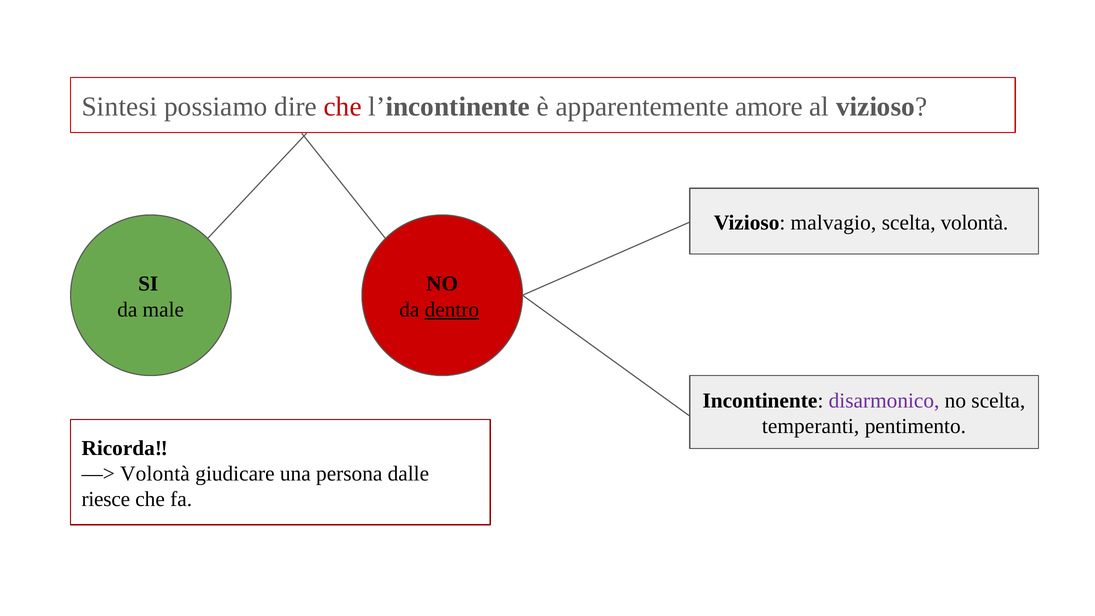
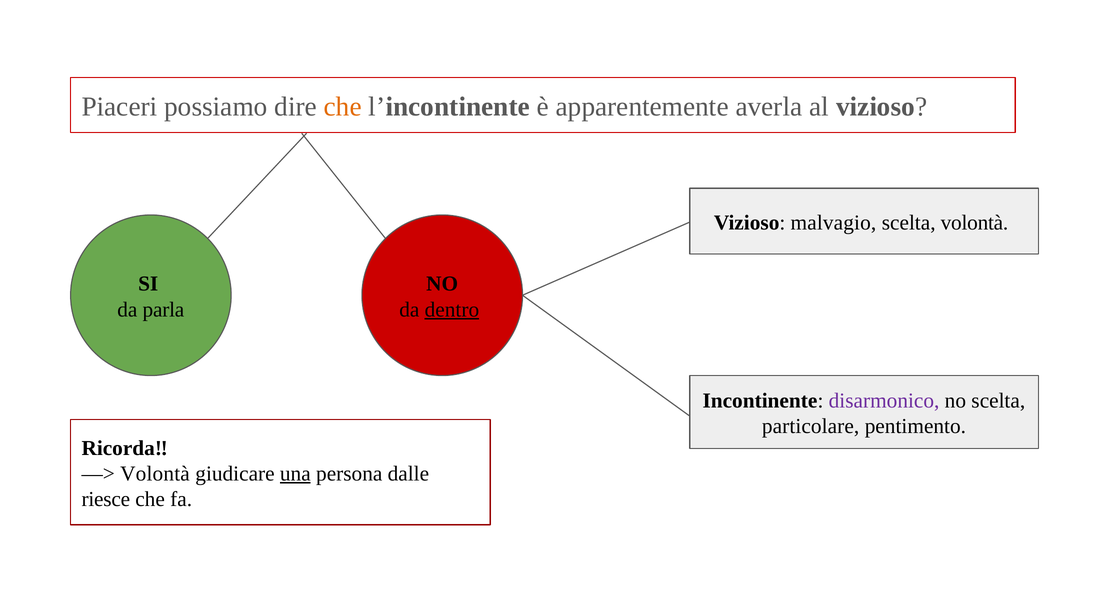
Sintesi: Sintesi -> Piaceri (119, 107)
che colour: red -> orange (343, 107)
amore: amore -> averla (769, 107)
male: male -> parla (163, 309)
temperanti: temperanti -> particolare (811, 426)
una underline: none -> present (295, 474)
